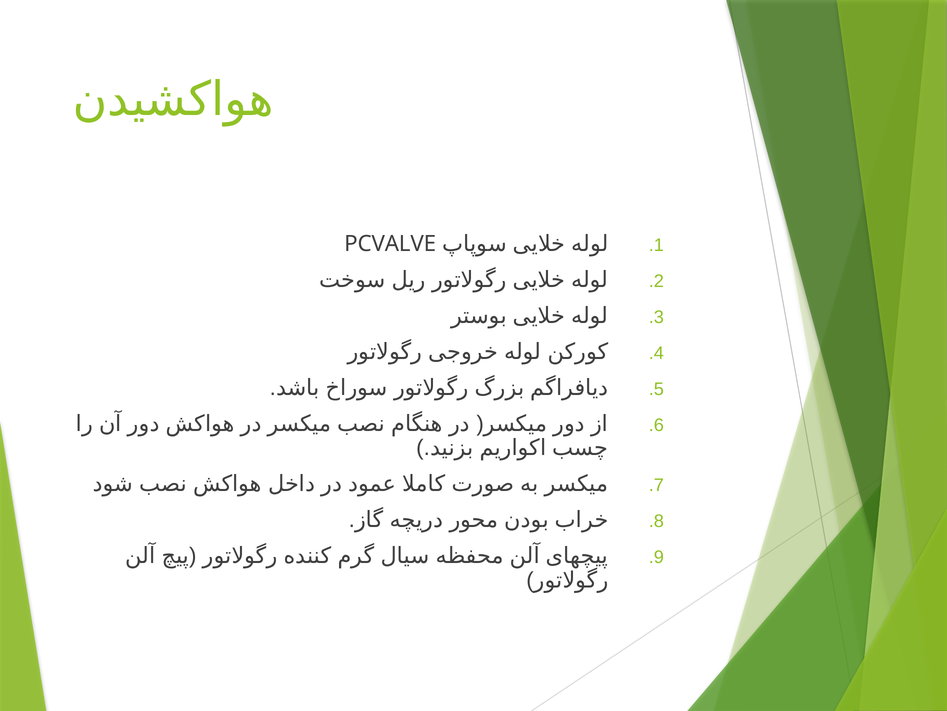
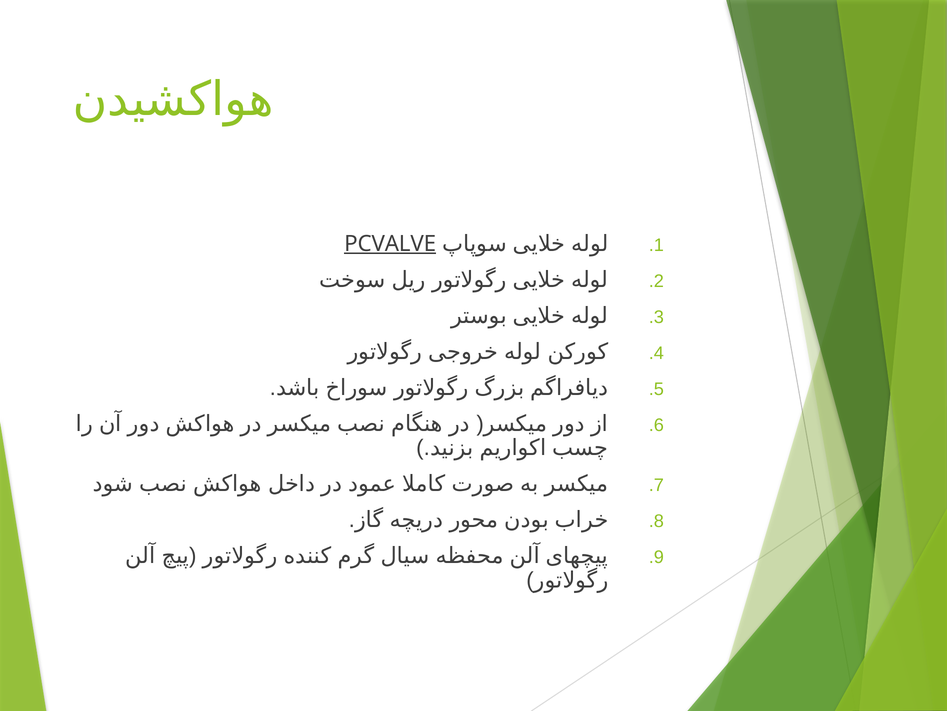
PCVALVE underline: none -> present (390, 243)
